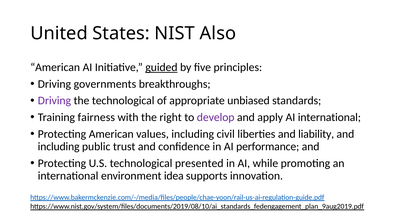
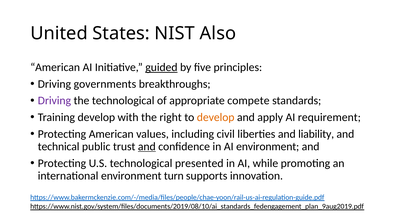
unbiased: unbiased -> compete (248, 101)
Training fairness: fairness -> develop (96, 117)
develop colour: purple -> orange (216, 117)
AI international: international -> requirement (329, 117)
including: including -> technical (59, 146)
and underline: none -> present (147, 146)
AI performance: performance -> environment (268, 146)
idea: idea -> turn (174, 176)
